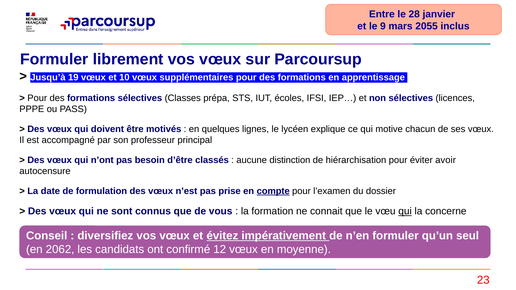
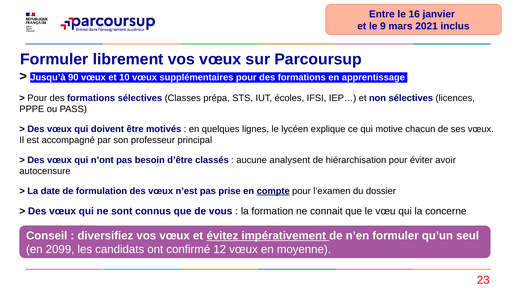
28: 28 -> 16 (414, 14)
2055: 2055 -> 2021 (427, 26)
19: 19 -> 90 (73, 78)
distinction: distinction -> analysent (290, 160)
qui underline: present -> none (405, 211)
2062: 2062 -> 2099 (60, 250)
